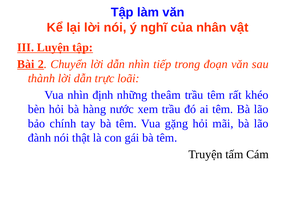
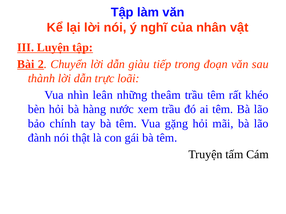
dẫn nhìn: nhìn -> giàu (139, 64)
định: định -> leân (103, 95)
